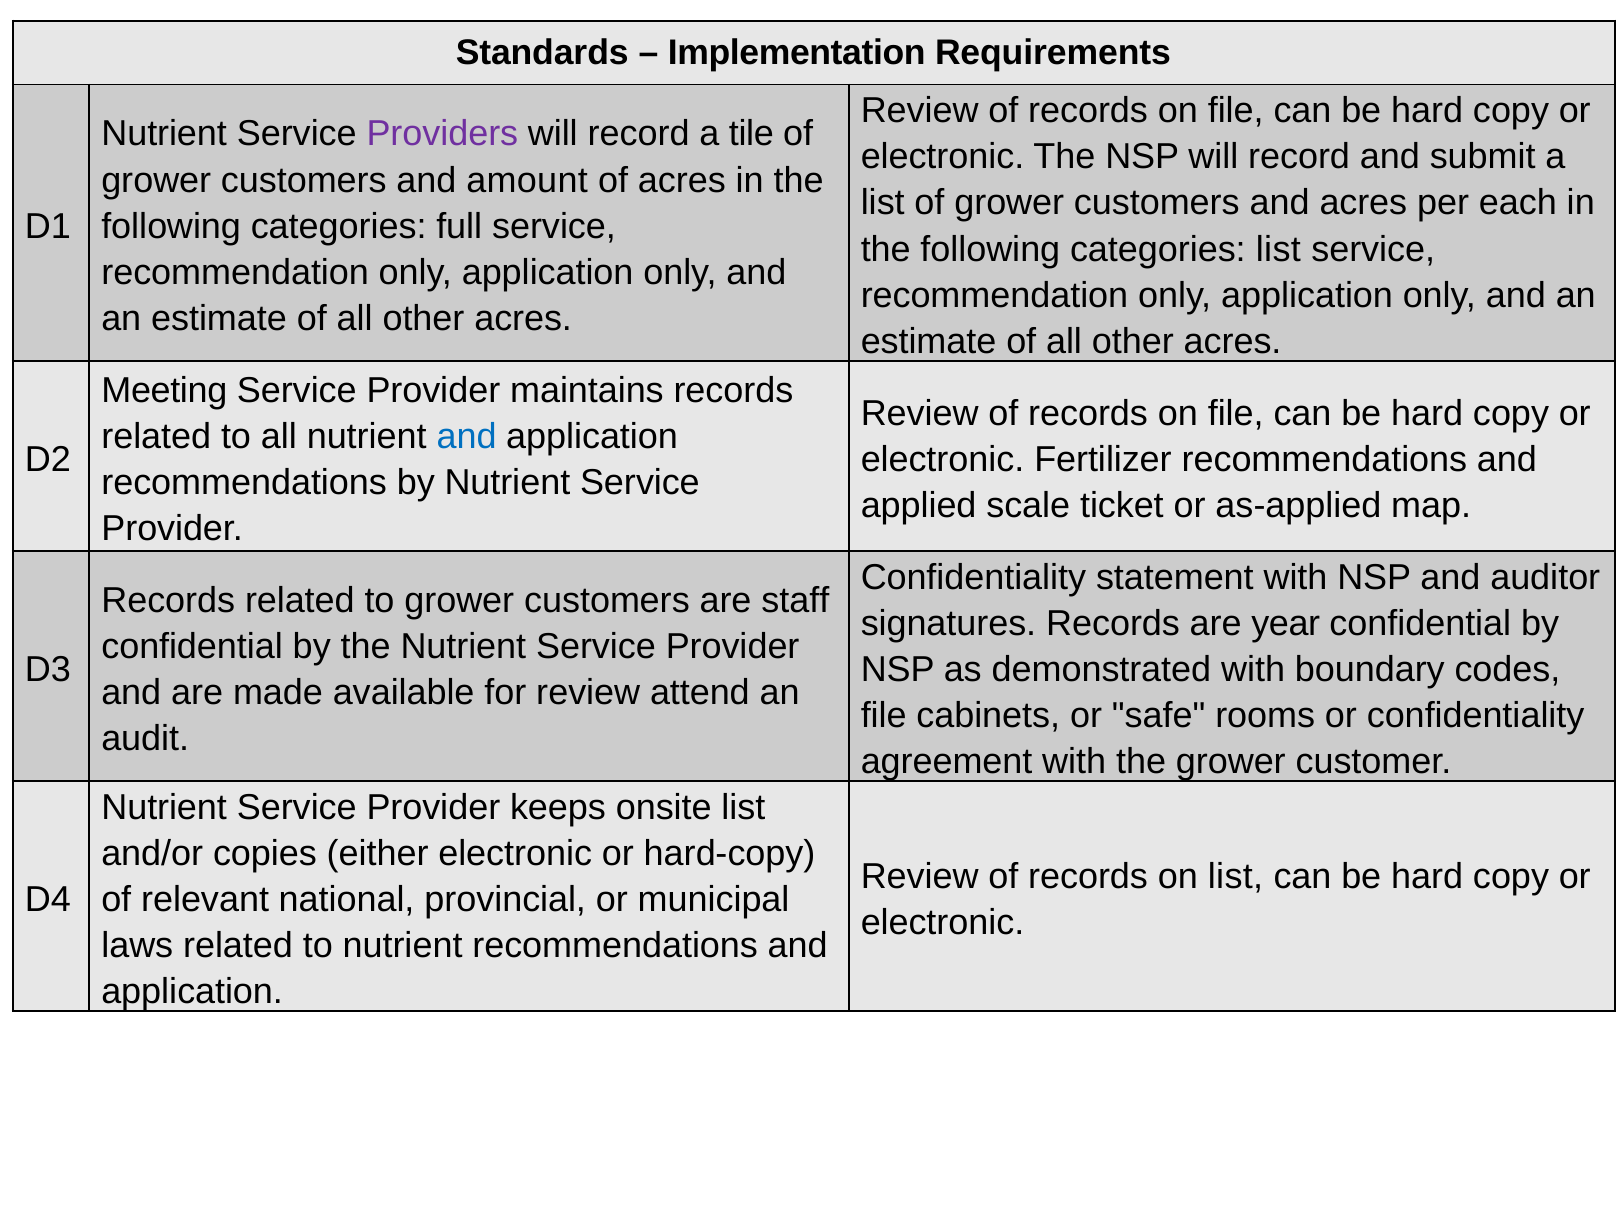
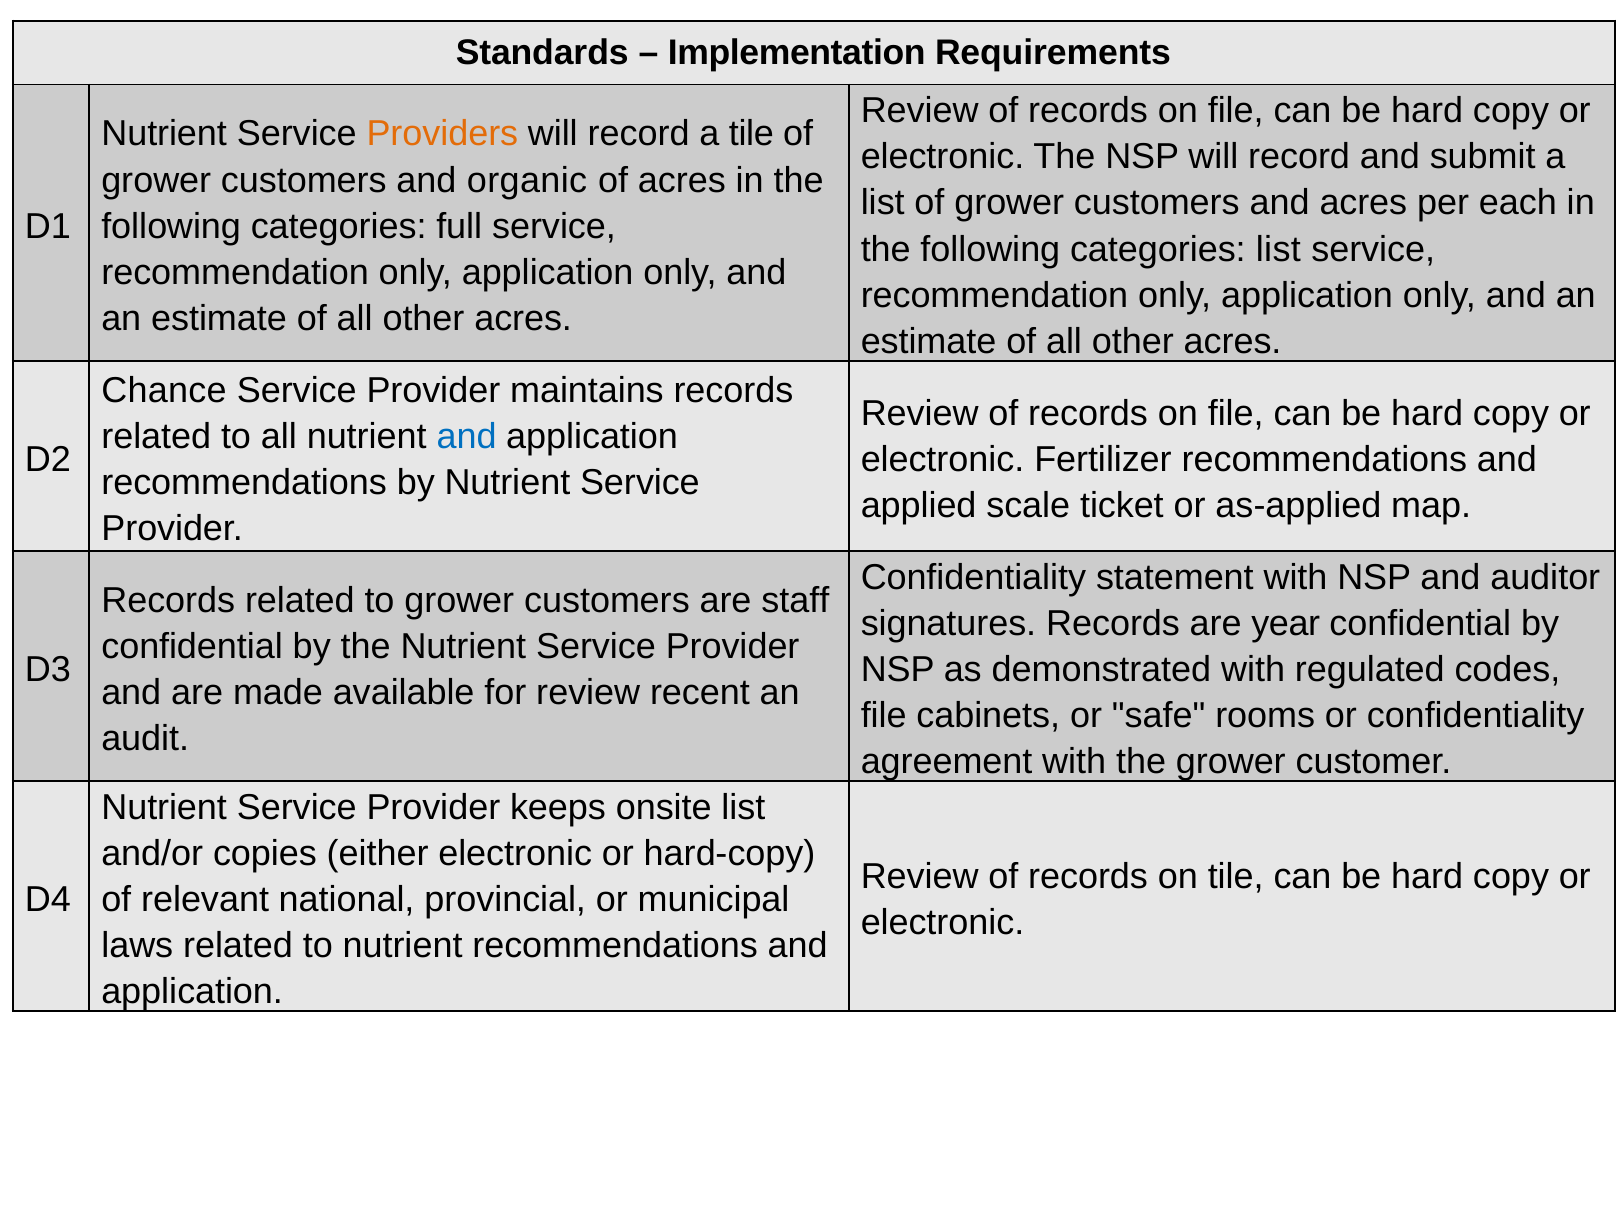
Providers colour: purple -> orange (442, 134)
amount: amount -> organic (527, 180)
Meeting: Meeting -> Chance (164, 390)
boundary: boundary -> regulated (1370, 669)
attend: attend -> recent (700, 692)
on list: list -> tile (1236, 876)
